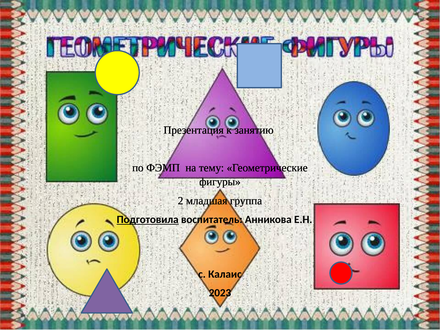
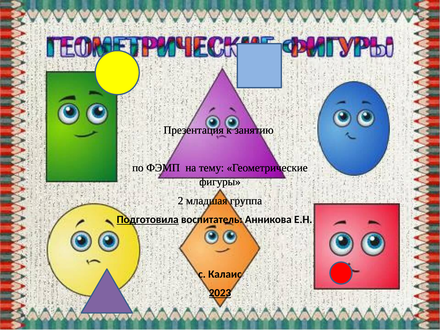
2023 underline: none -> present (220, 293)
